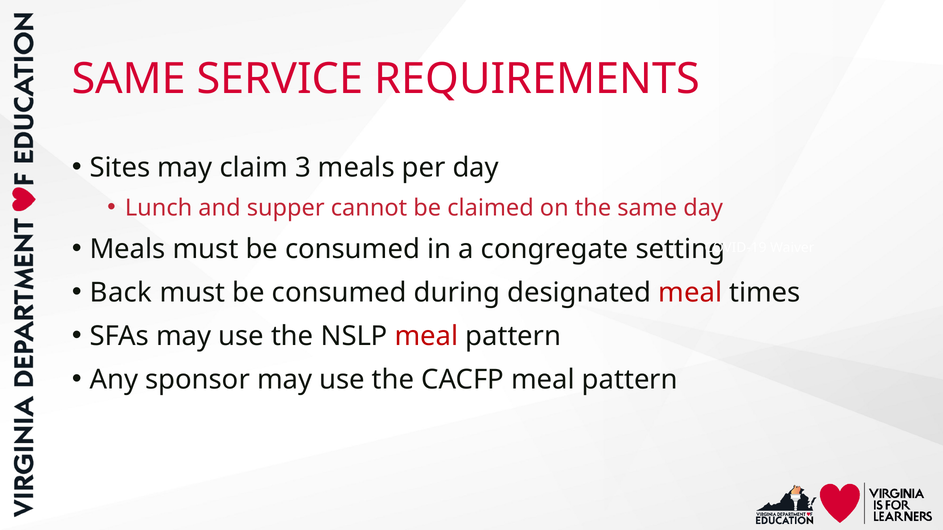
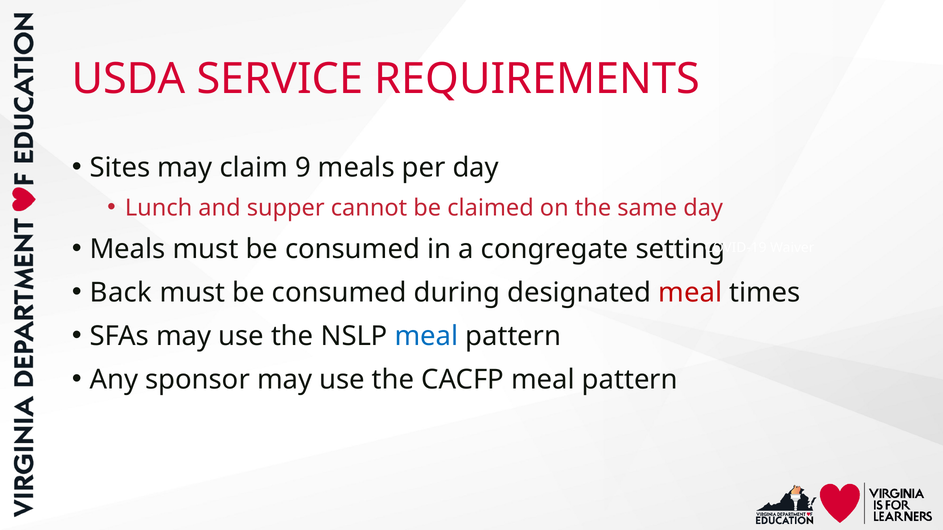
SAME: SAME -> USDA (129, 79)
3: 3 -> 9 (303, 168)
meal colour: red -> blue (426, 337)
